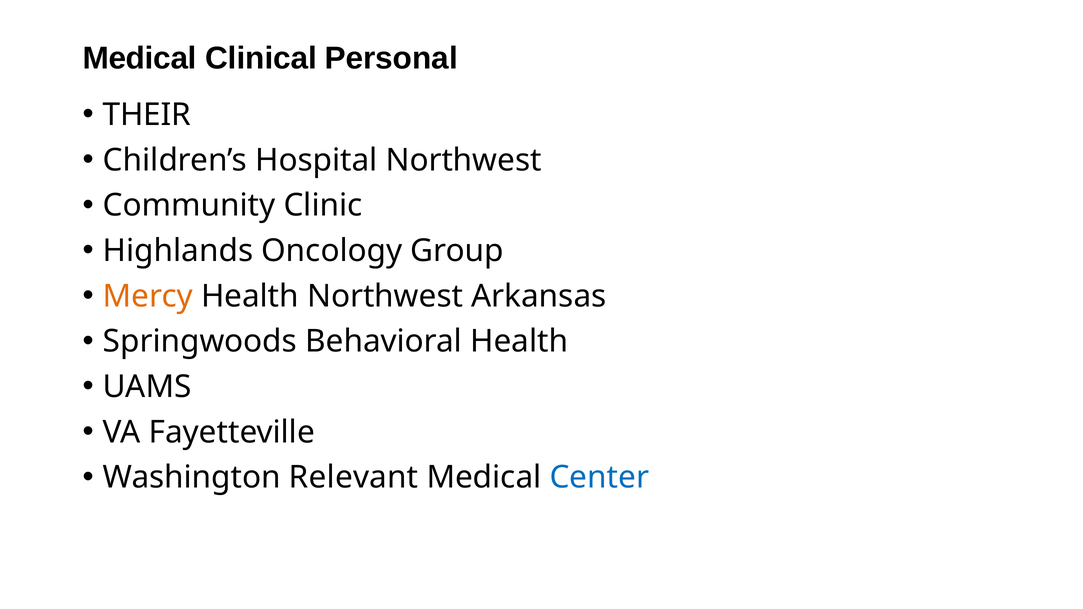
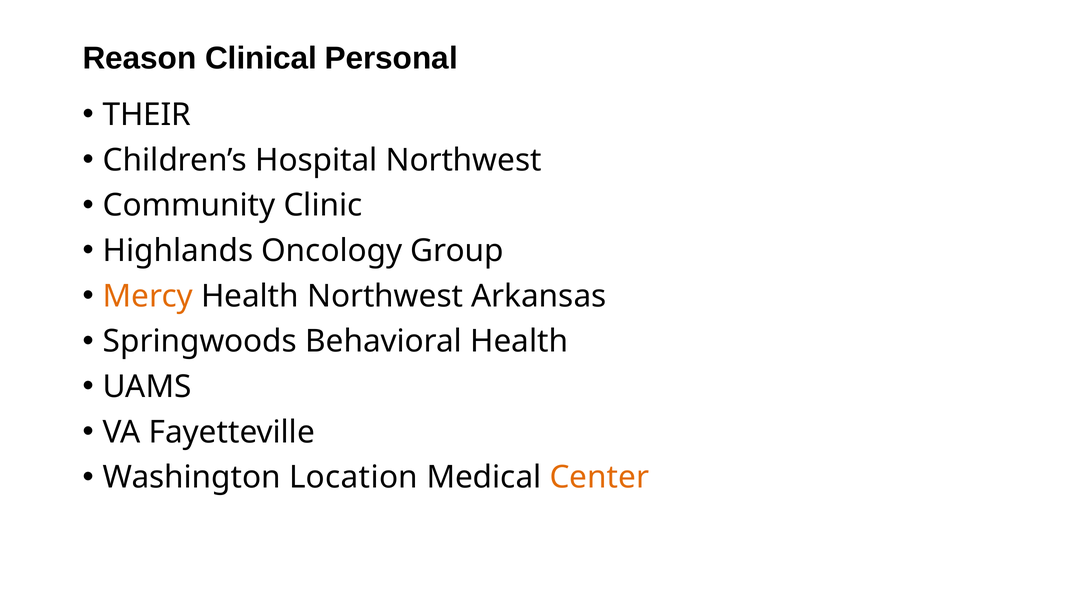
Medical: Medical -> Reason (139, 58)
Relevant: Relevant -> Location (354, 478)
Center colour: blue -> orange (599, 478)
